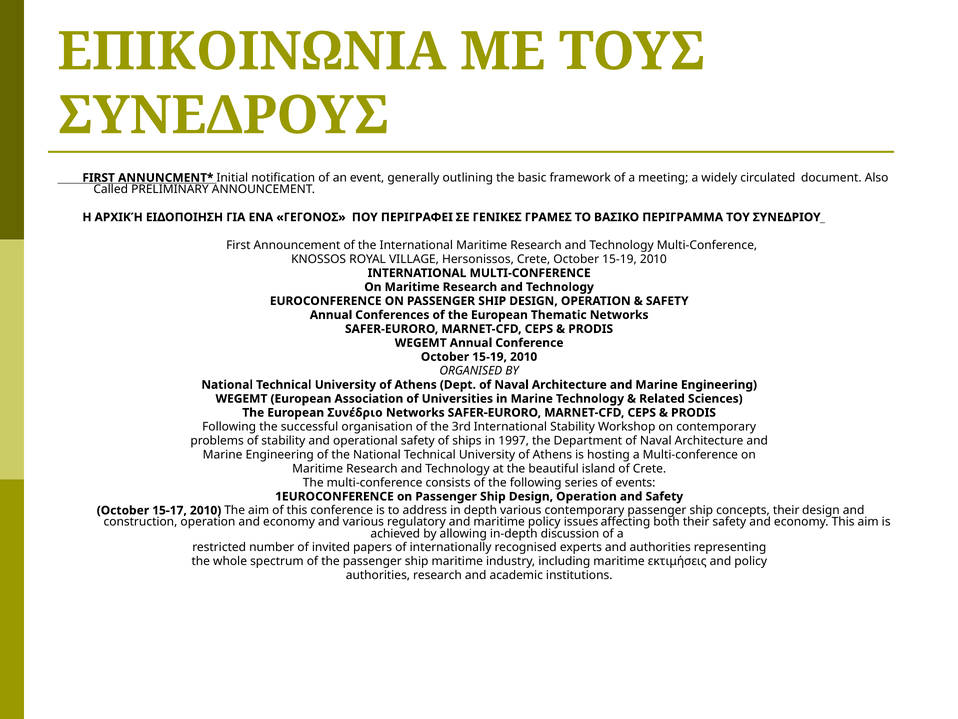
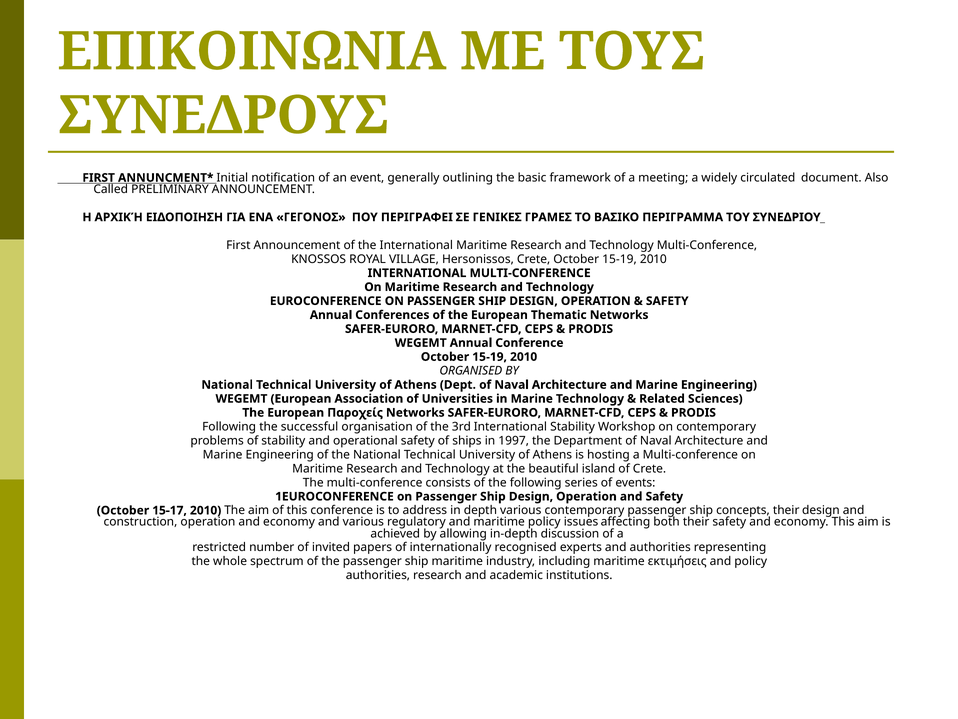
Συνέδριο: Συνέδριο -> Παροχείς (355, 412)
